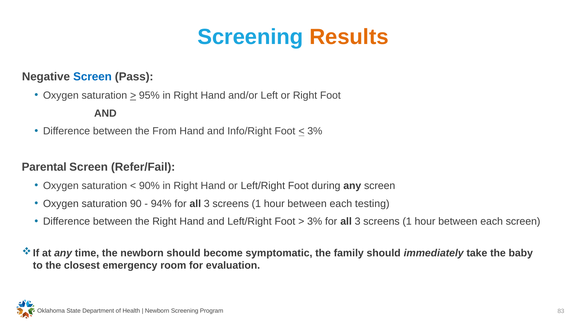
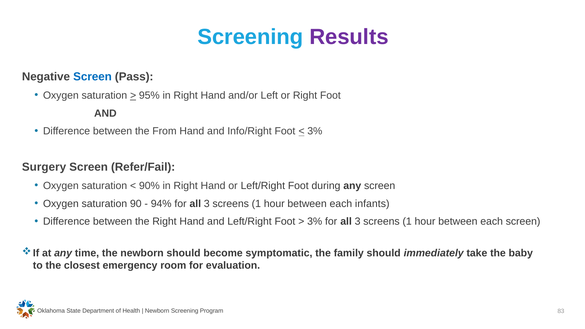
Results colour: orange -> purple (349, 37)
Parental: Parental -> Surgery (44, 167)
testing: testing -> infants (372, 204)
